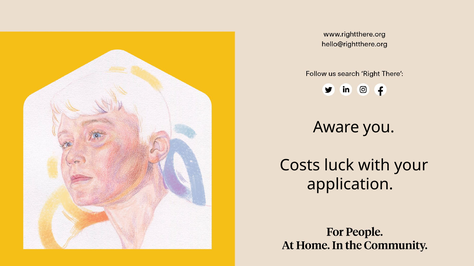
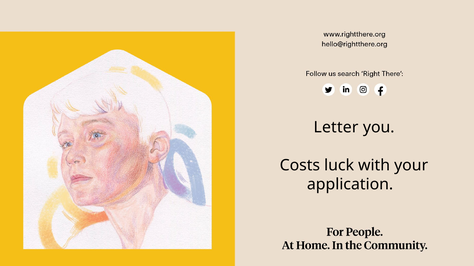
Aware: Aware -> Letter (336, 128)
